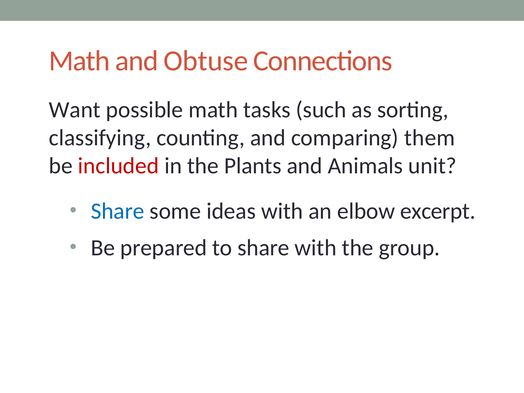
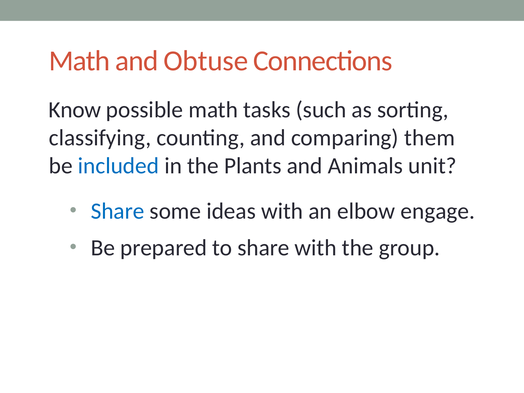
Want: Want -> Know (75, 110)
included colour: red -> blue (119, 166)
excerpt: excerpt -> engage (438, 211)
